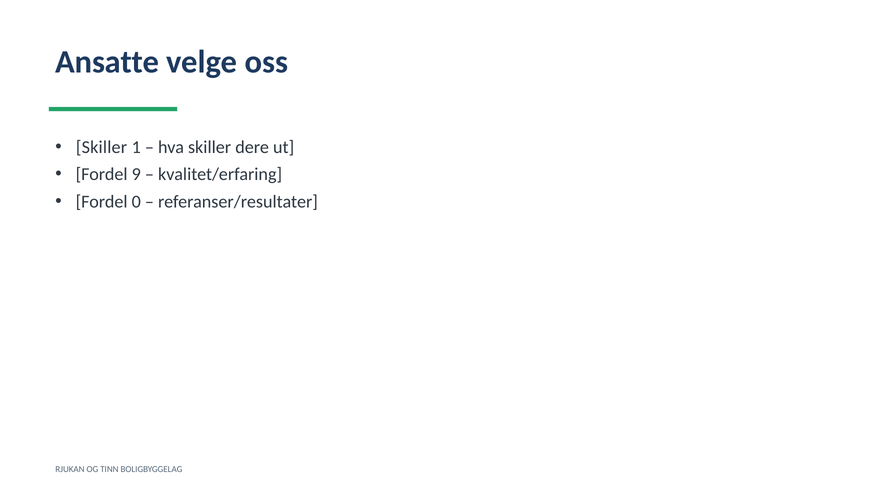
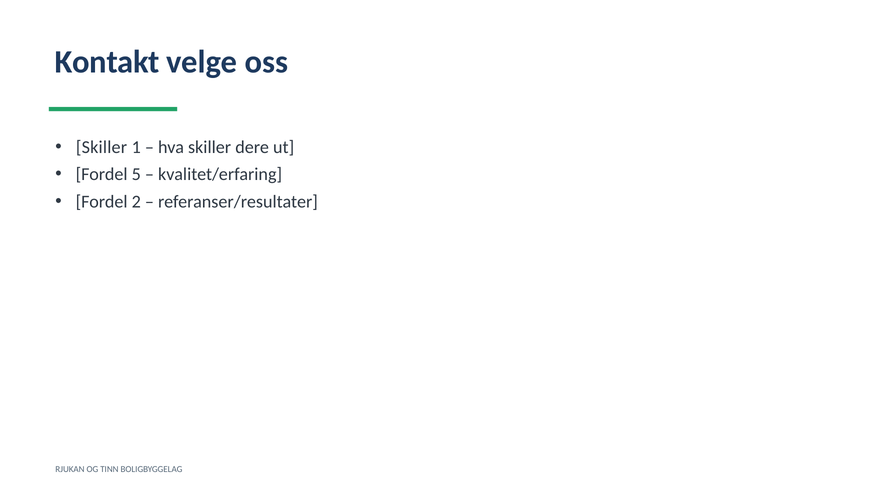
Ansatte: Ansatte -> Kontakt (107, 62)
9: 9 -> 5 (136, 174)
0: 0 -> 2 (136, 202)
